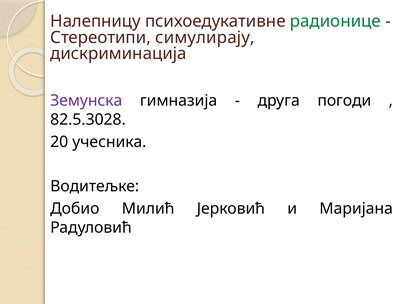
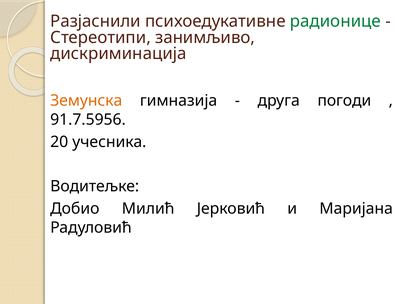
Налепницу: Налепницу -> Разјаснили (95, 21)
симулирају: симулирају -> занимљиво (205, 37)
Земунска colour: purple -> orange (86, 101)
82.5.3028: 82.5.3028 -> 91.7.5956 (88, 119)
